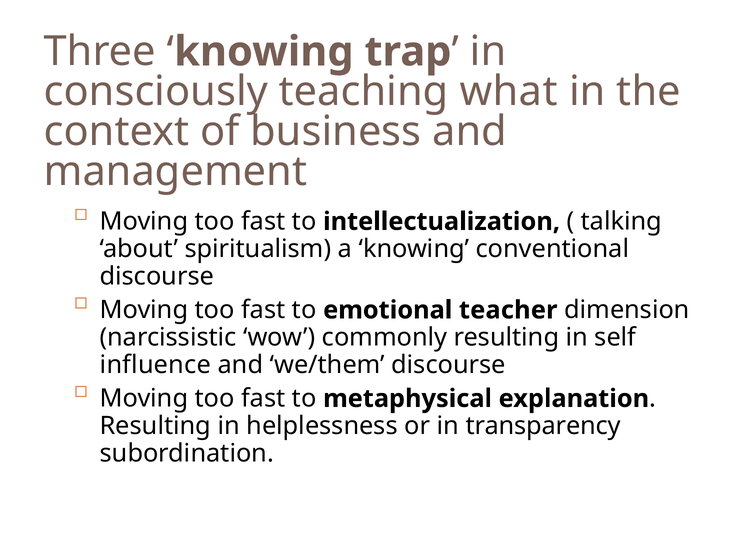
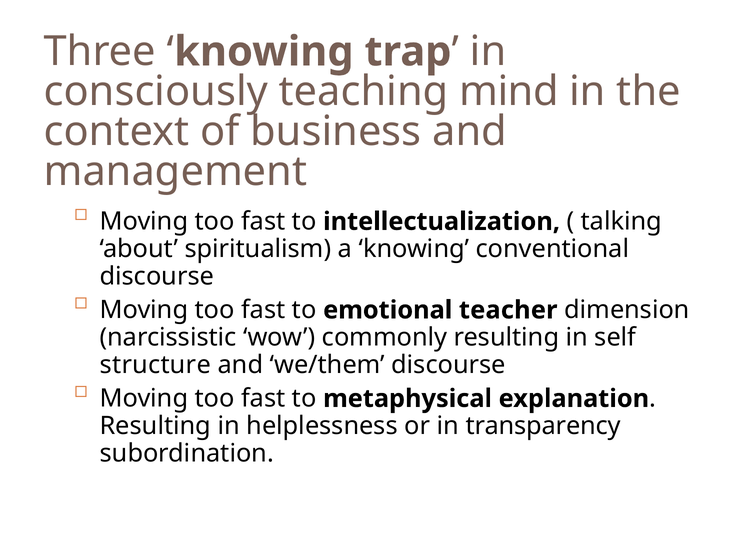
what: what -> mind (509, 92)
influence: influence -> structure (155, 365)
